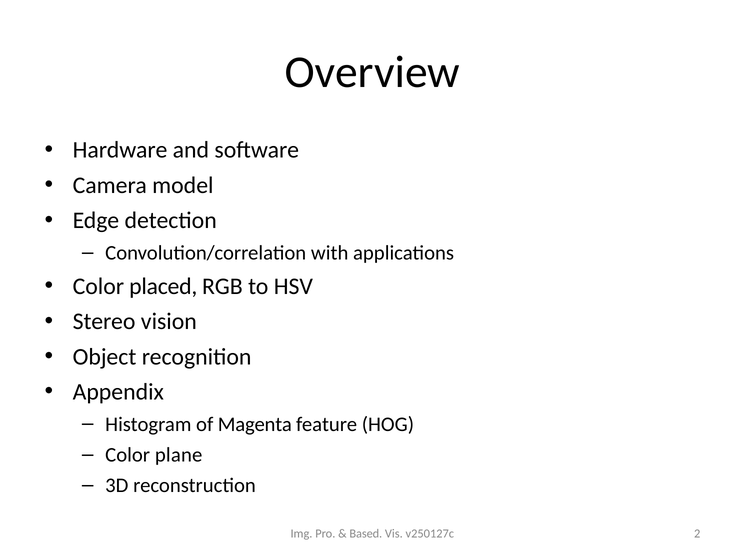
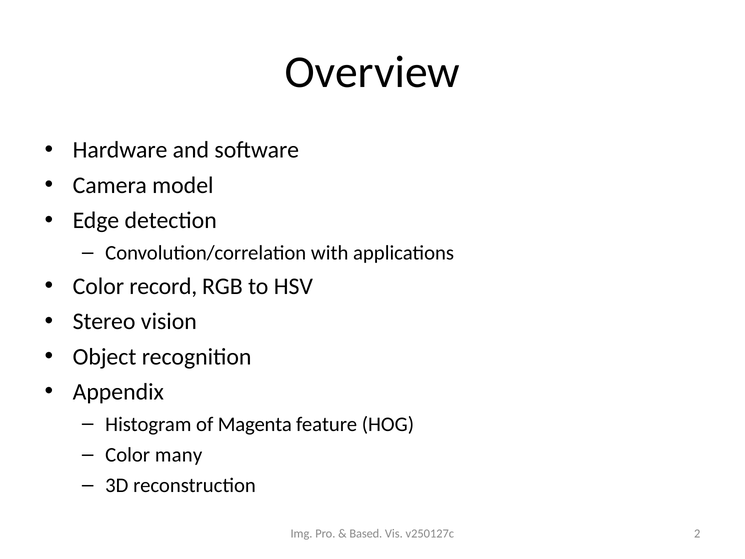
placed: placed -> record (163, 286)
plane: plane -> many (179, 455)
